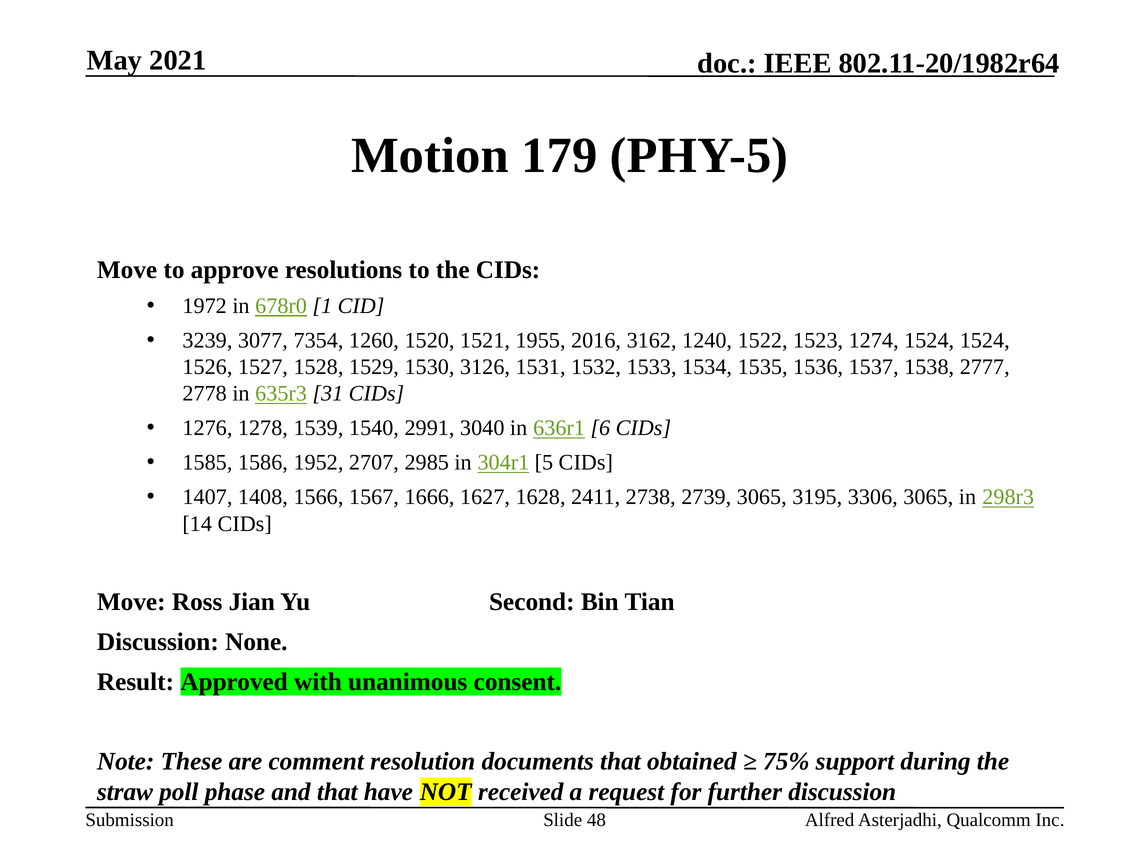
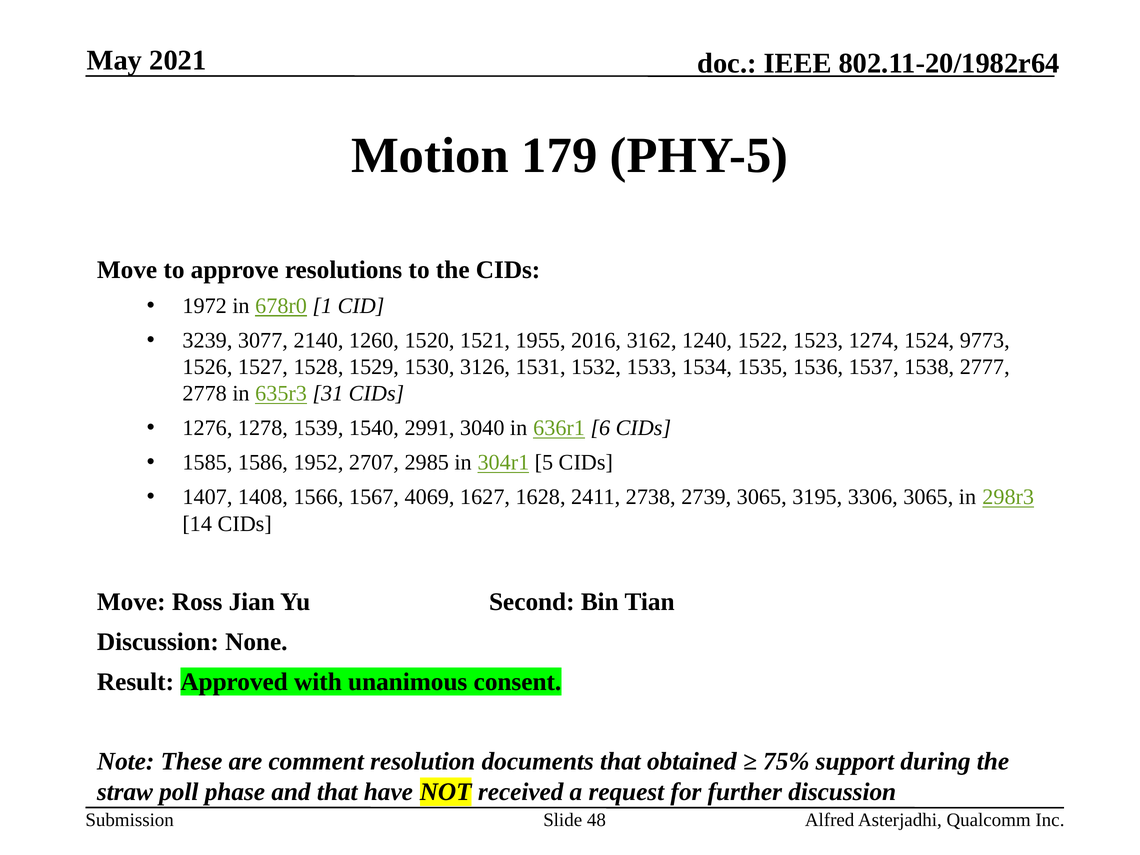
7354: 7354 -> 2140 (319, 340)
1524 1524: 1524 -> 9773 (985, 340)
1666: 1666 -> 4069 (430, 497)
